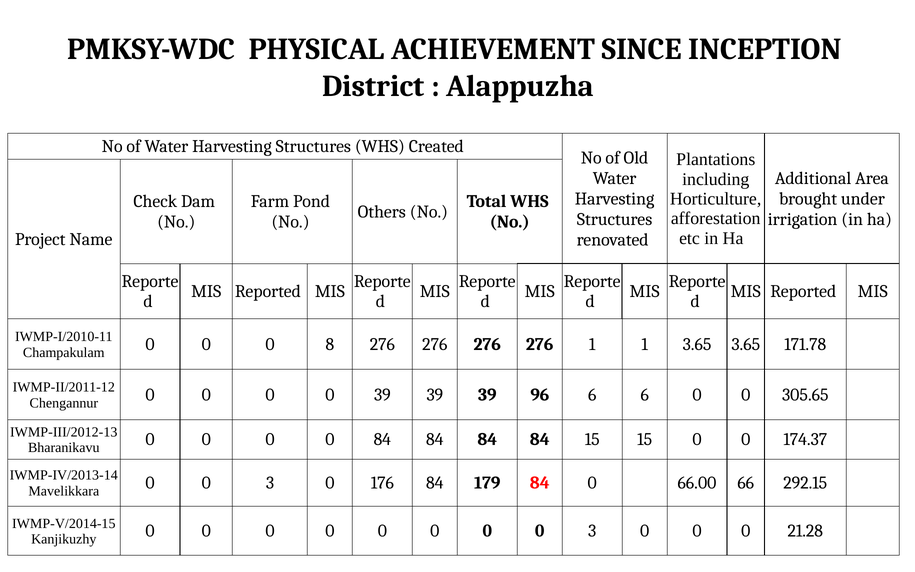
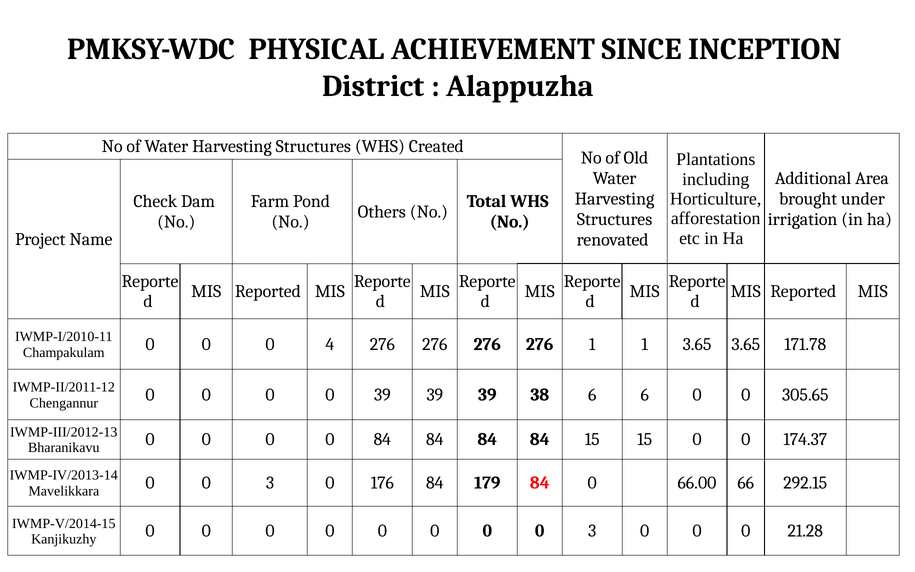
8: 8 -> 4 (330, 344)
96: 96 -> 38 (540, 395)
